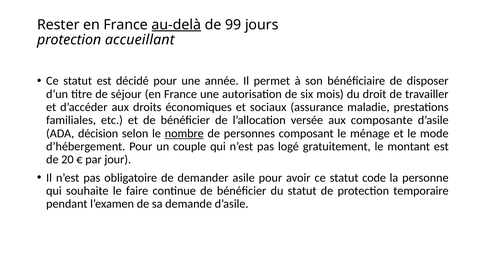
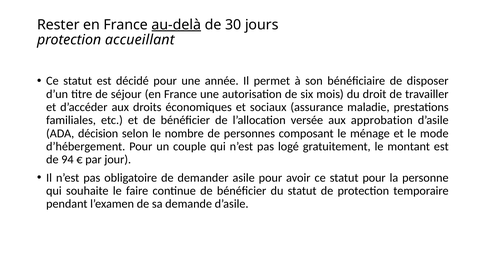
99: 99 -> 30 (233, 25)
composante: composante -> approbation (382, 120)
nombre underline: present -> none (184, 134)
20: 20 -> 94 (67, 160)
statut code: code -> pour (374, 178)
